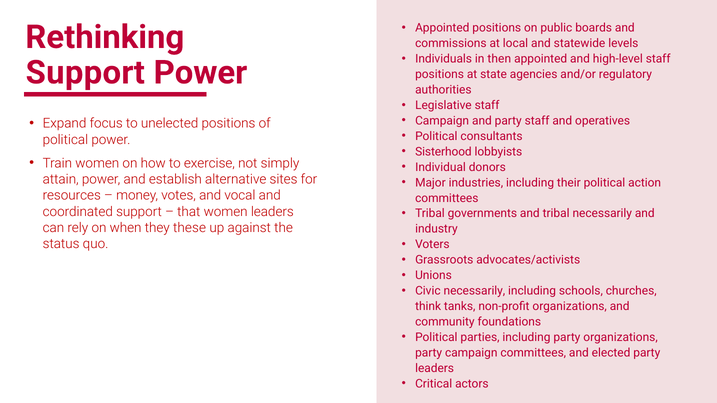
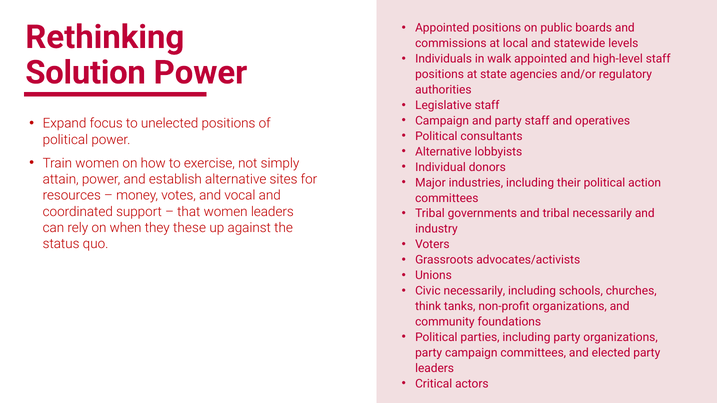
then: then -> walk (499, 59)
Support: Support -> Solution (86, 73)
Sisterhood: Sisterhood -> Alternative (443, 152)
